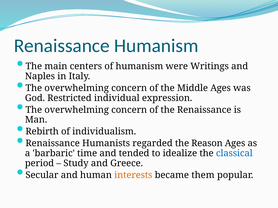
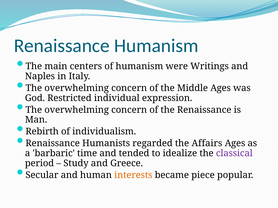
Reason: Reason -> Affairs (207, 144)
classical colour: blue -> purple (234, 154)
them: them -> piece (203, 175)
